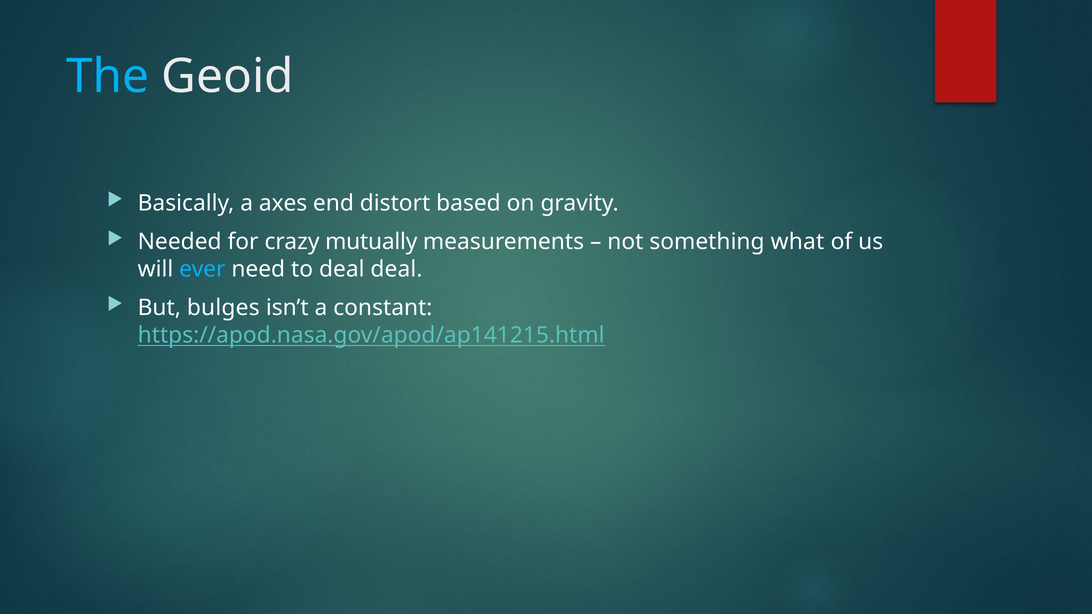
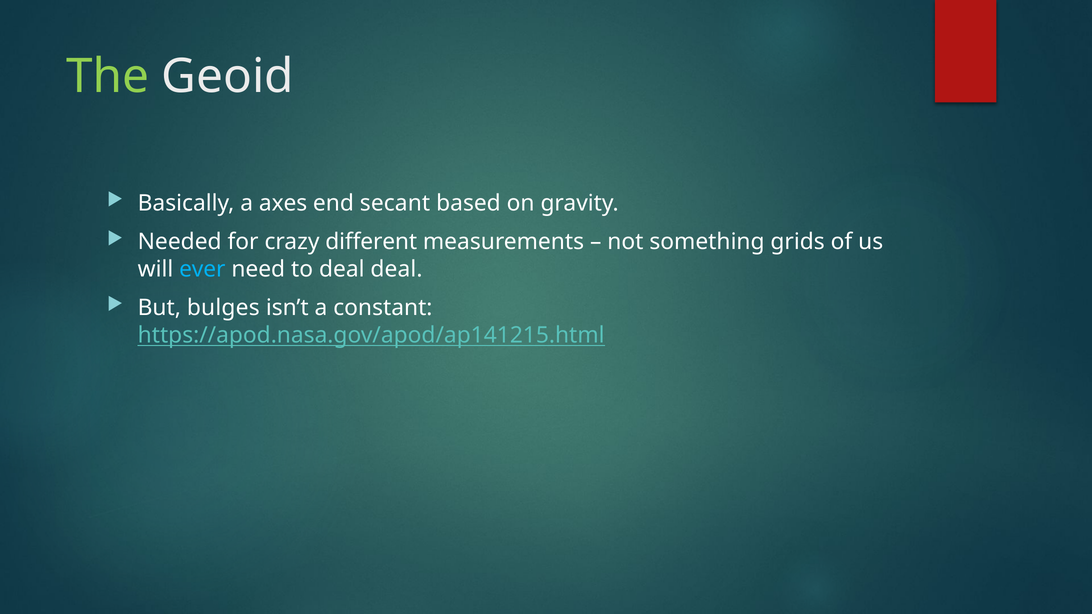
The colour: light blue -> light green (108, 77)
distort: distort -> secant (395, 203)
mutually: mutually -> different (371, 242)
what: what -> grids (798, 242)
